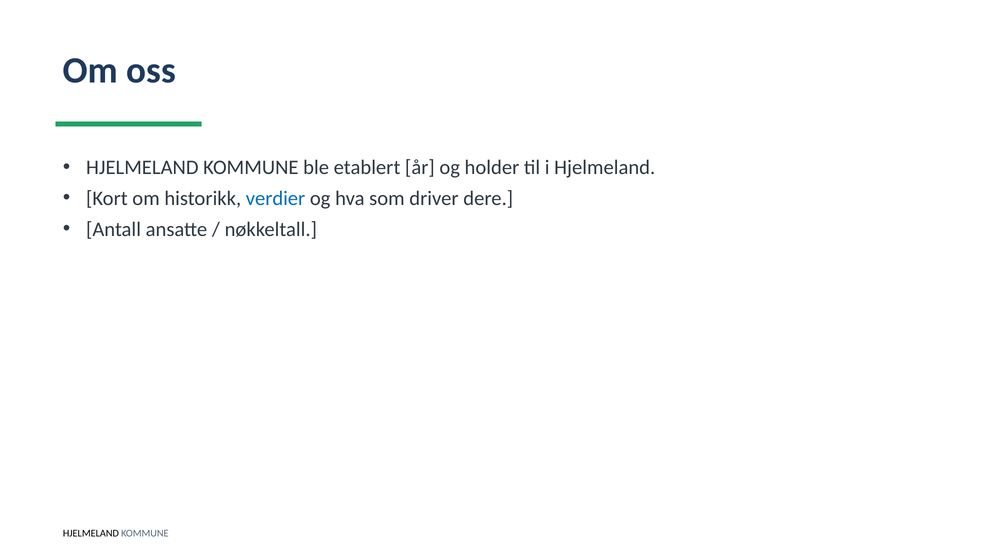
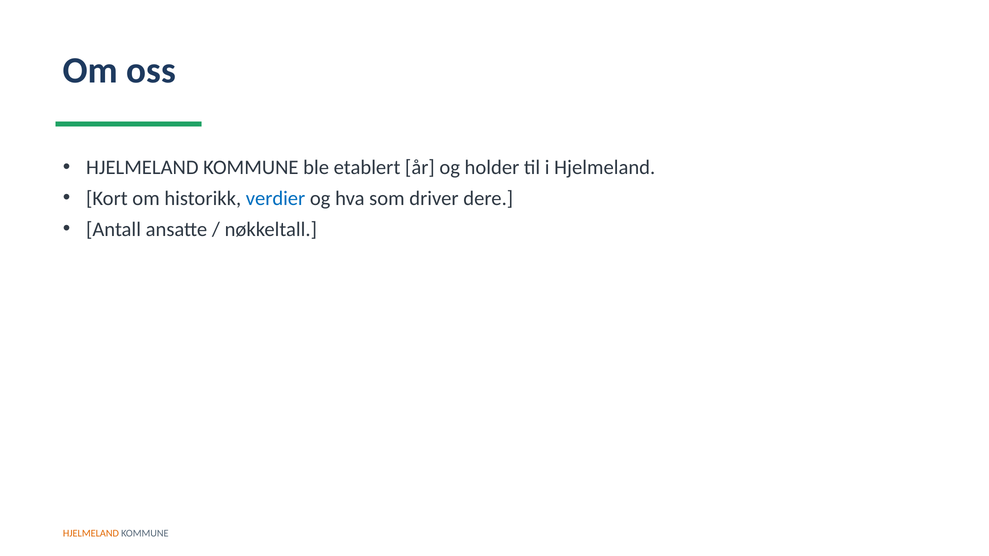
HJELMELAND colour: black -> orange (91, 534)
